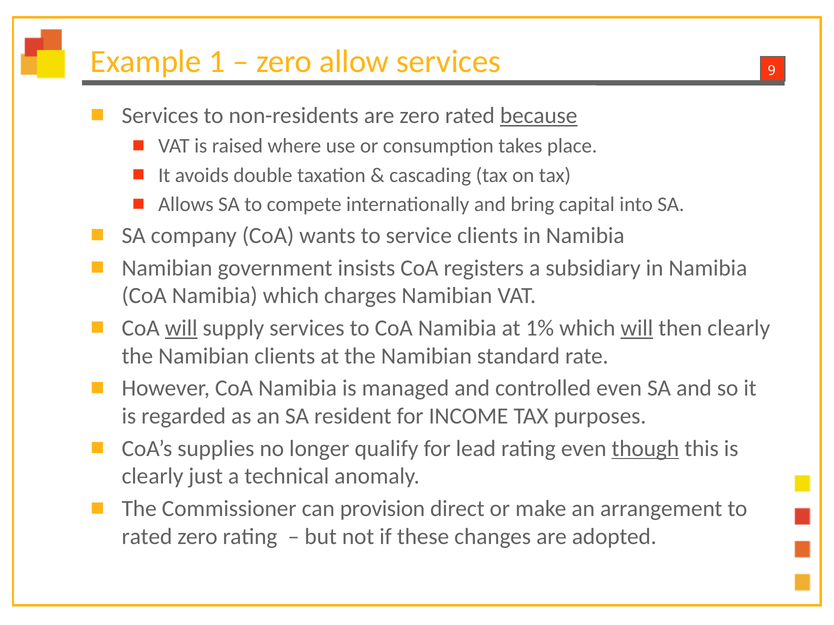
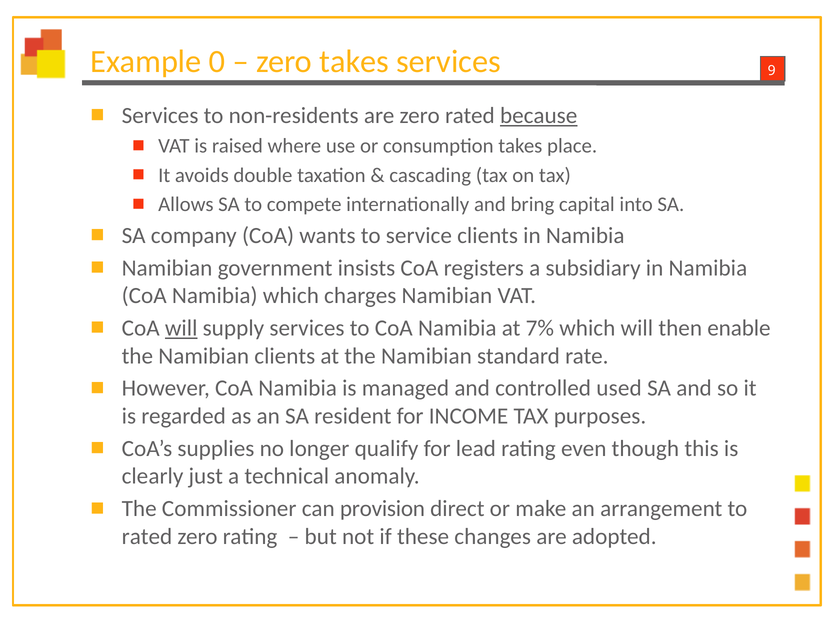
1: 1 -> 0 (217, 61)
zero allow: allow -> takes (354, 61)
1%: 1% -> 7% (540, 328)
will underline: present -> none (637, 328)
then clearly: clearly -> enable (739, 328)
controlled even: even -> used (619, 389)
though underline: present -> none (645, 449)
